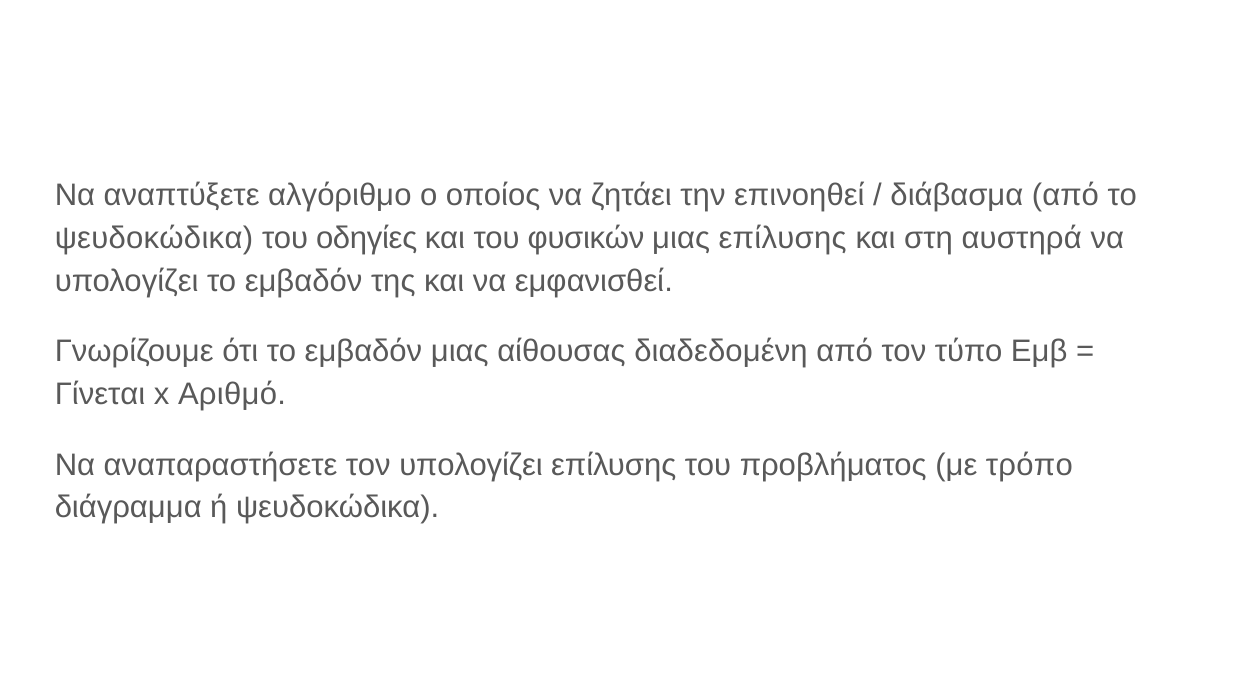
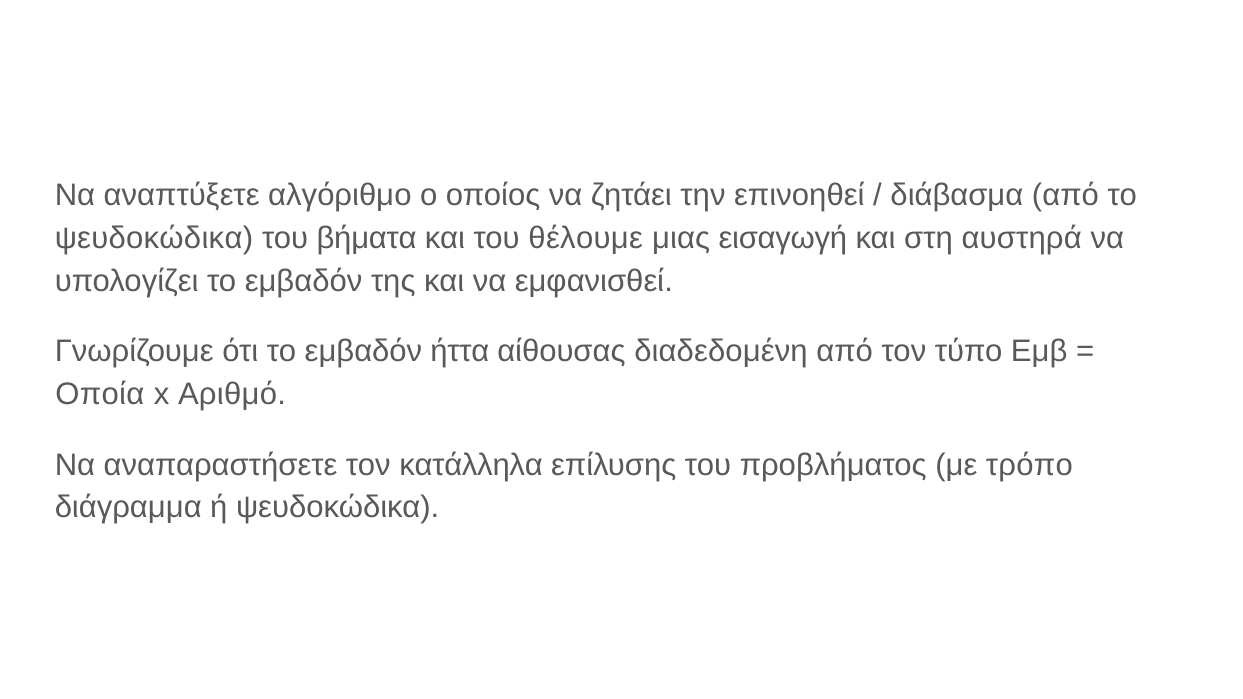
οδηγίες: οδηγίες -> βήματα (367, 238)
φυσικών: φυσικών -> θέλουμε (586, 238)
μιας επίλυσης: επίλυσης -> εισαγωγή (783, 238)
εμβαδόν μιας: μιας -> ήττα (460, 352)
Γίνεται: Γίνεται -> Οποία (100, 395)
τον υπολογίζει: υπολογίζει -> κατάλληλα (471, 465)
